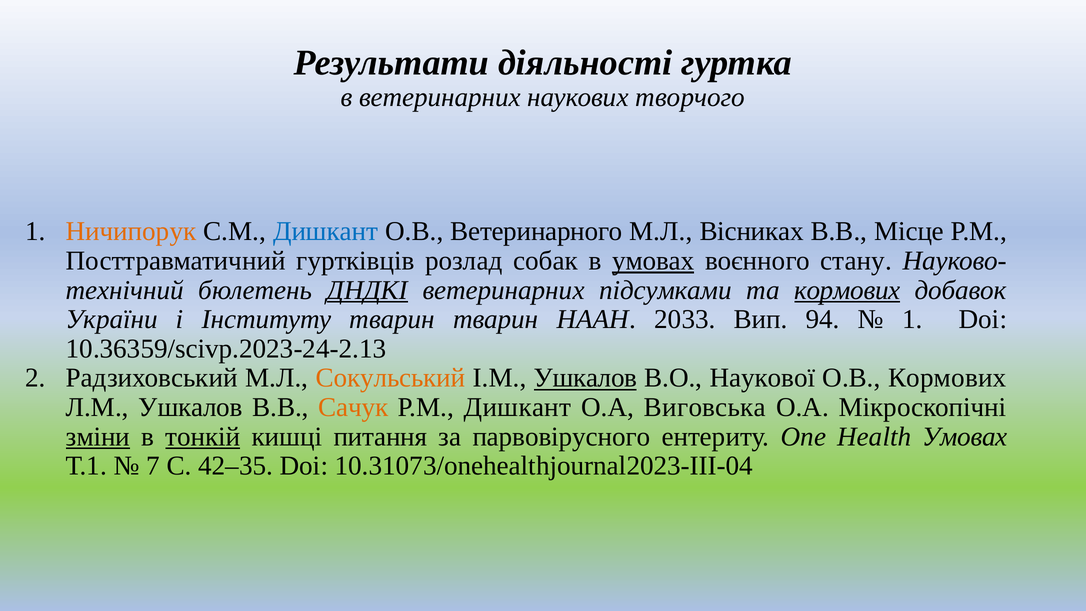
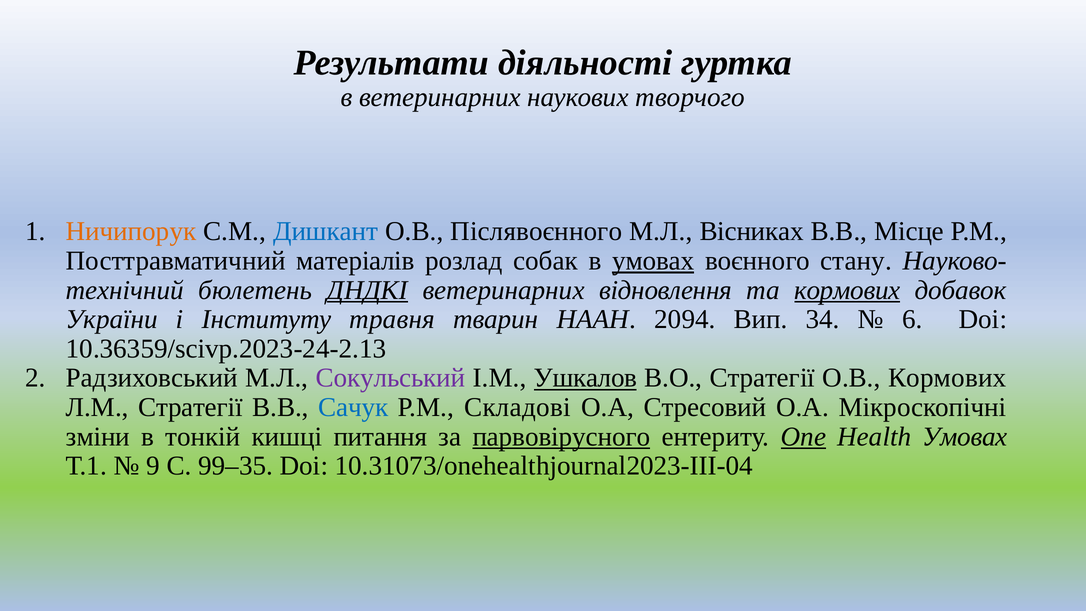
Ветеринарного: Ветеринарного -> Післявоєнного (536, 231)
гуртківців: гуртківців -> матеріалів (356, 261)
підсумками: підсумками -> відновлення (665, 290)
Інституту тварин: тварин -> травня (392, 319)
2033: 2033 -> 2094 (685, 319)
94: 94 -> 34 (823, 319)
1: 1 -> 6 (912, 319)
Сокульський colour: orange -> purple (391, 378)
В.О Наукової: Наукової -> Стратегії (762, 378)
Л.М Ушкалов: Ушкалов -> Стратегії (191, 407)
Сачук colour: orange -> blue (353, 407)
Р.М Дишкант: Дишкант -> Складові (517, 407)
Виговська: Виговська -> Стресовий (705, 407)
зміни underline: present -> none (98, 437)
тонкій underline: present -> none (203, 437)
парвовірусного underline: none -> present (561, 437)
One underline: none -> present (803, 437)
7: 7 -> 9 (153, 466)
42–35: 42–35 -> 99–35 (236, 466)
